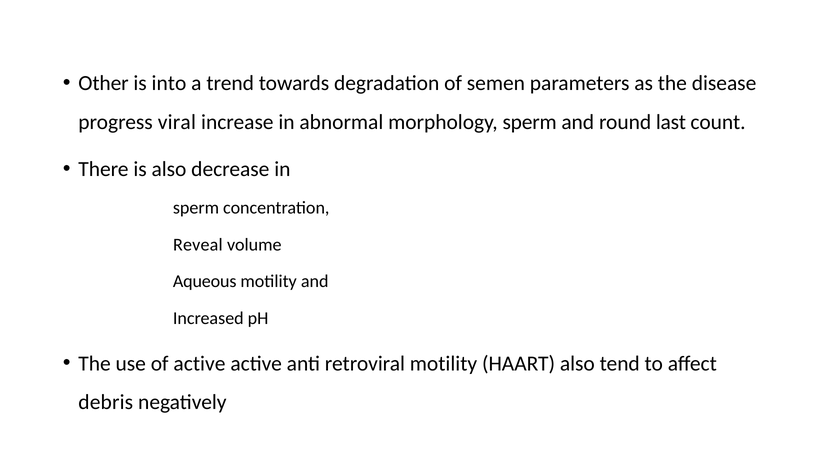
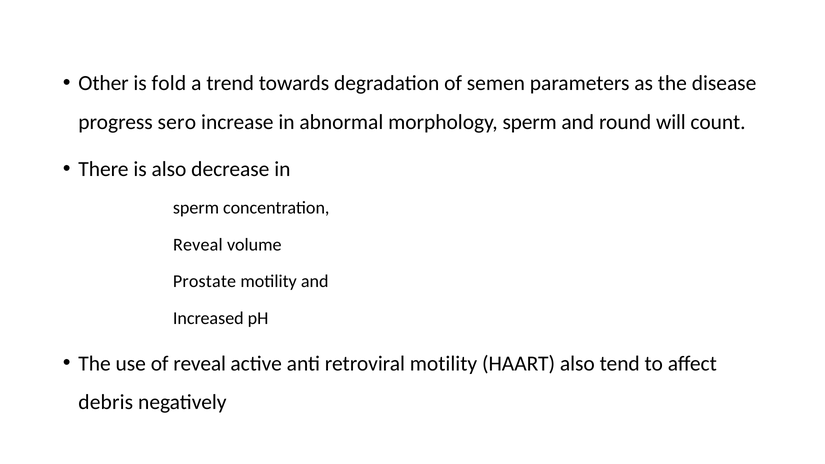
into: into -> fold (169, 83)
viral: viral -> sero (177, 122)
last: last -> will (671, 122)
Aqueous: Aqueous -> Prostate (205, 281)
of active: active -> reveal (200, 364)
